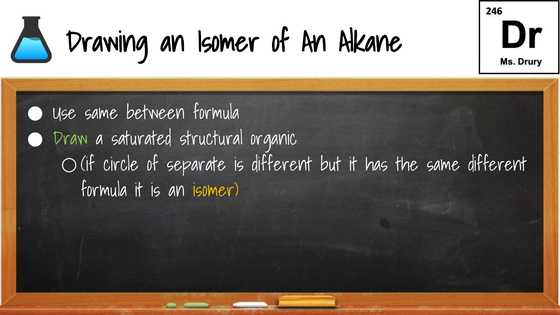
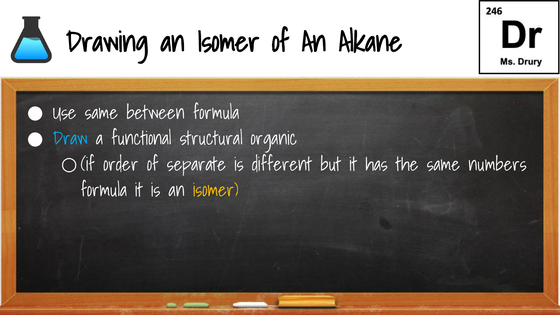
Draw colour: light green -> light blue (70, 139)
saturated: saturated -> functional (141, 139)
circle: circle -> order (121, 165)
same different: different -> numbers (498, 165)
